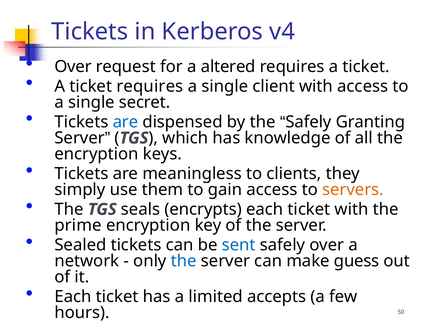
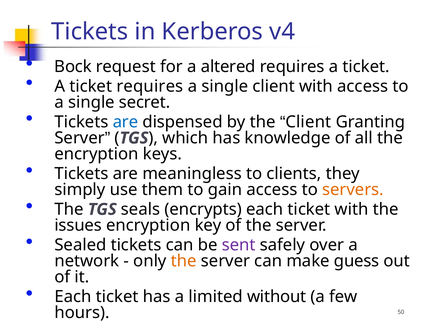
Over: Over -> Bock (73, 67)
Safely: Safely -> Client (308, 122)
prime: prime -> issues (78, 226)
sent colour: blue -> purple (239, 245)
the colour: blue -> orange (184, 261)
accepts: accepts -> without (277, 297)
